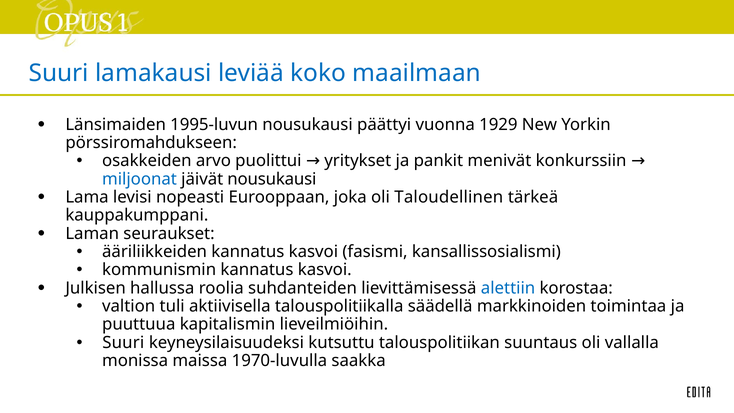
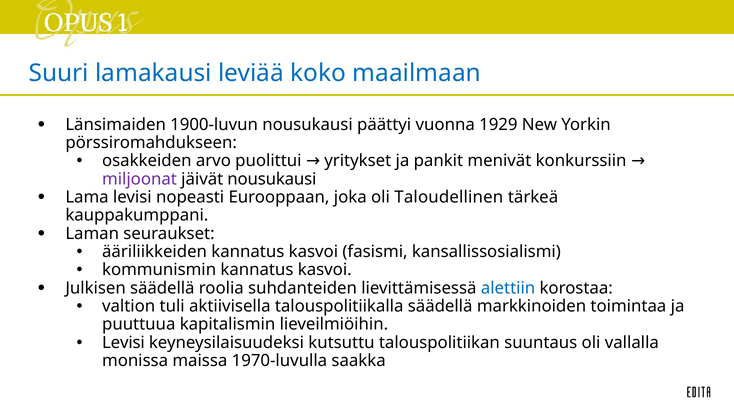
1995-luvun: 1995-luvun -> 1900-luvun (214, 125)
miljoonat colour: blue -> purple (139, 179)
Julkisen hallussa: hallussa -> säädellä (162, 288)
Suuri: Suuri -> Levisi (123, 342)
